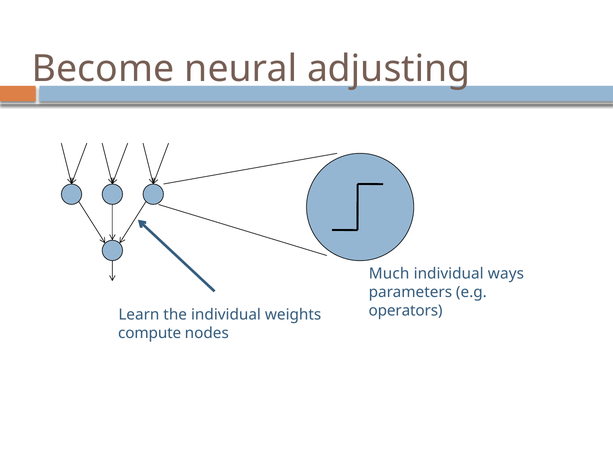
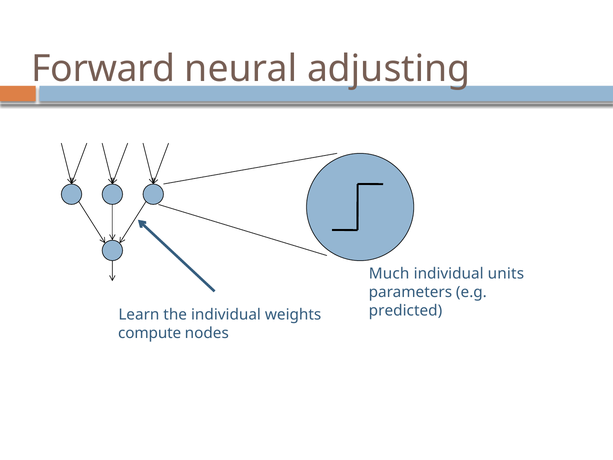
Become: Become -> Forward (103, 69)
ways: ways -> units (506, 274)
operators: operators -> predicted (405, 311)
